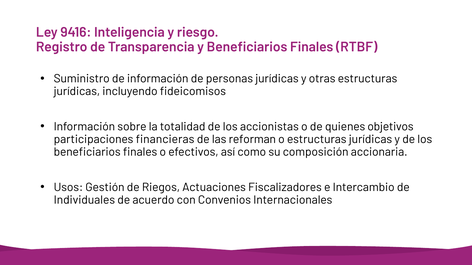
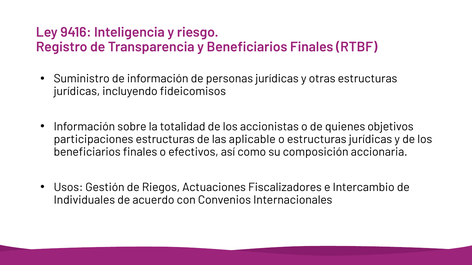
participaciones financieras: financieras -> estructuras (165, 140)
reforman: reforman -> aplicable (252, 140)
